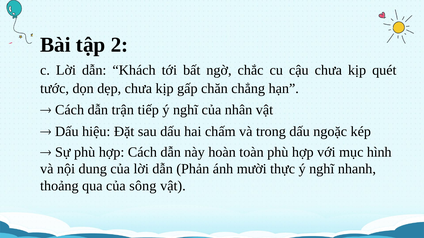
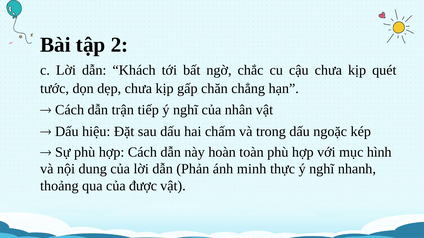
mười: mười -> minh (252, 169)
sông: sông -> được (143, 186)
